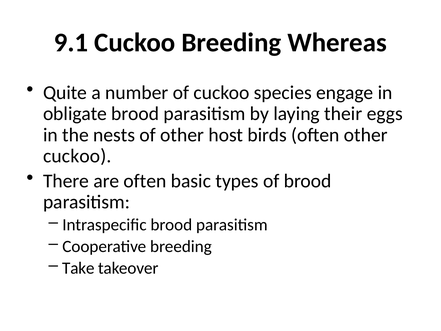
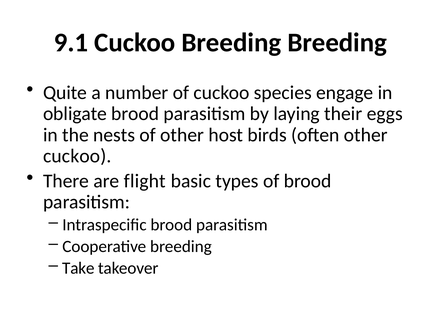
Breeding Whereas: Whereas -> Breeding (337, 43)
are often: often -> flight (145, 181)
